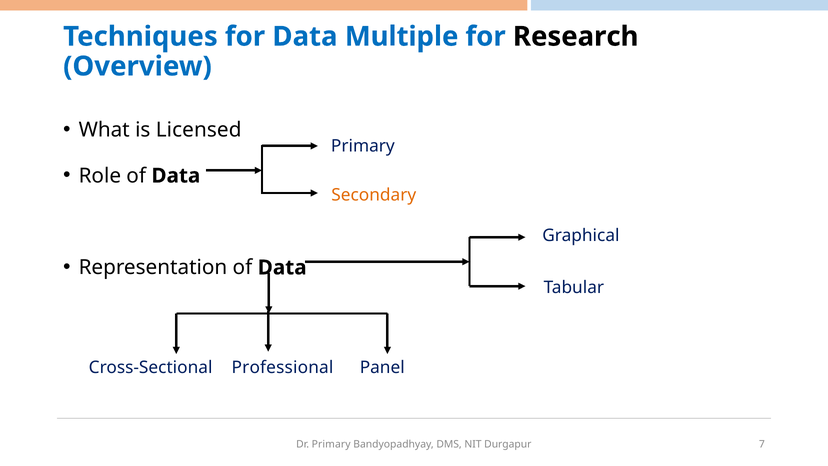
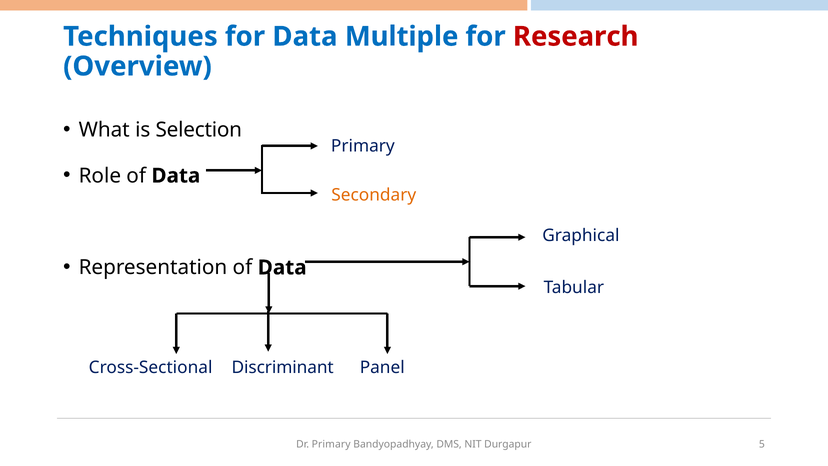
Research colour: black -> red (576, 37)
Licensed: Licensed -> Selection (199, 130)
Professional: Professional -> Discriminant (283, 367)
7: 7 -> 5 (762, 444)
